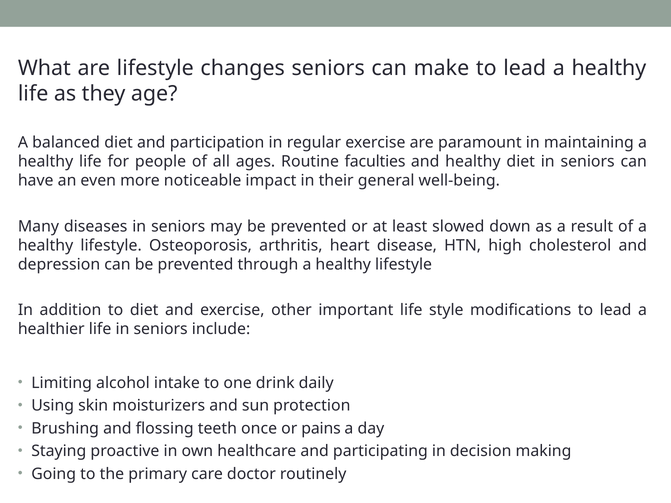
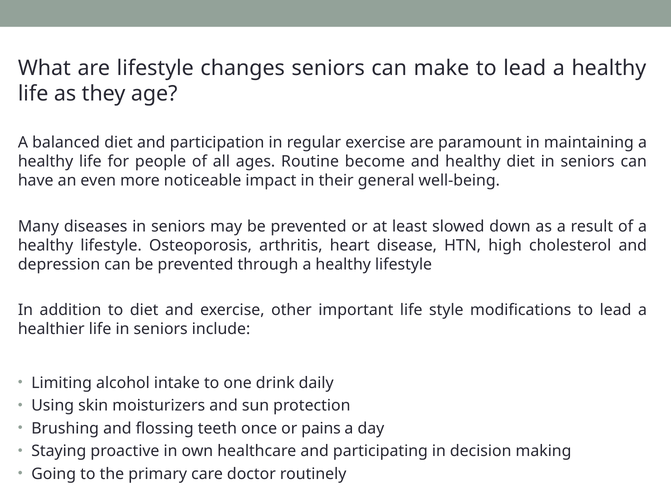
faculties: faculties -> become (375, 162)
